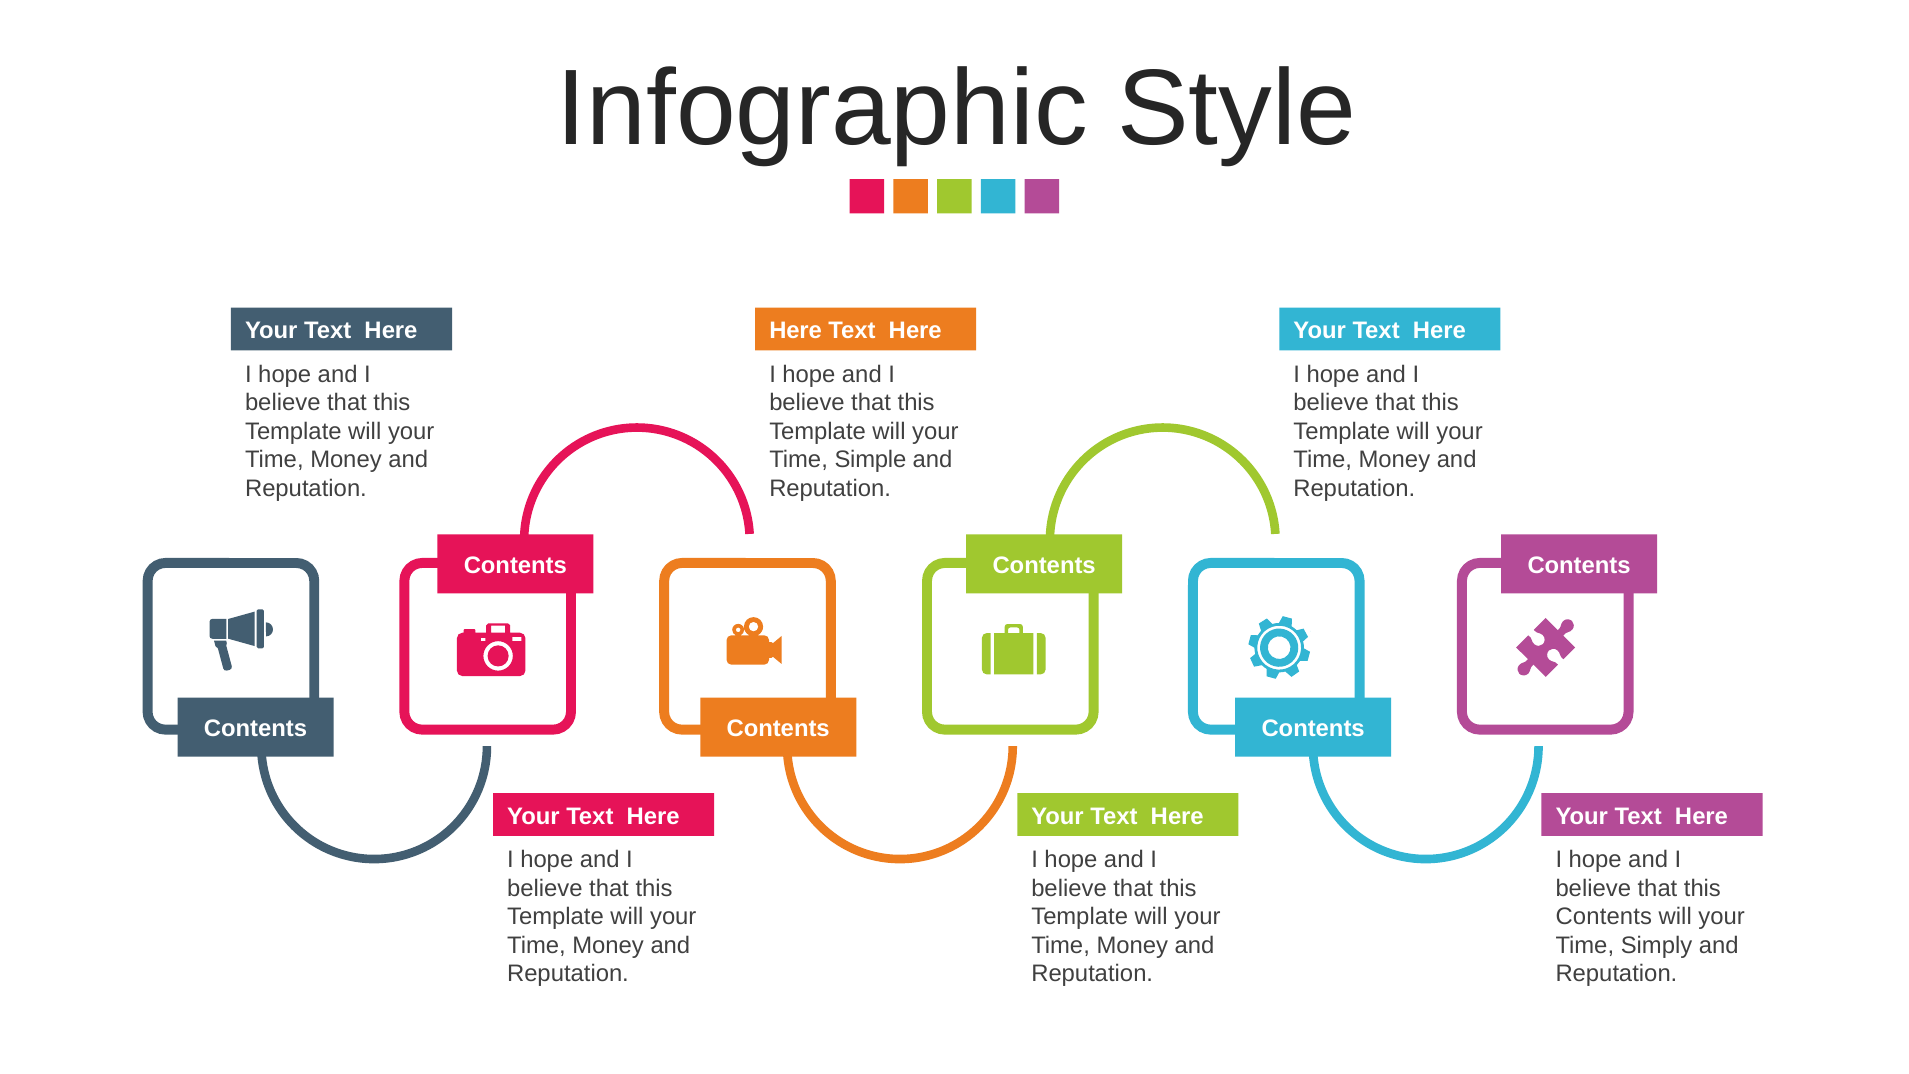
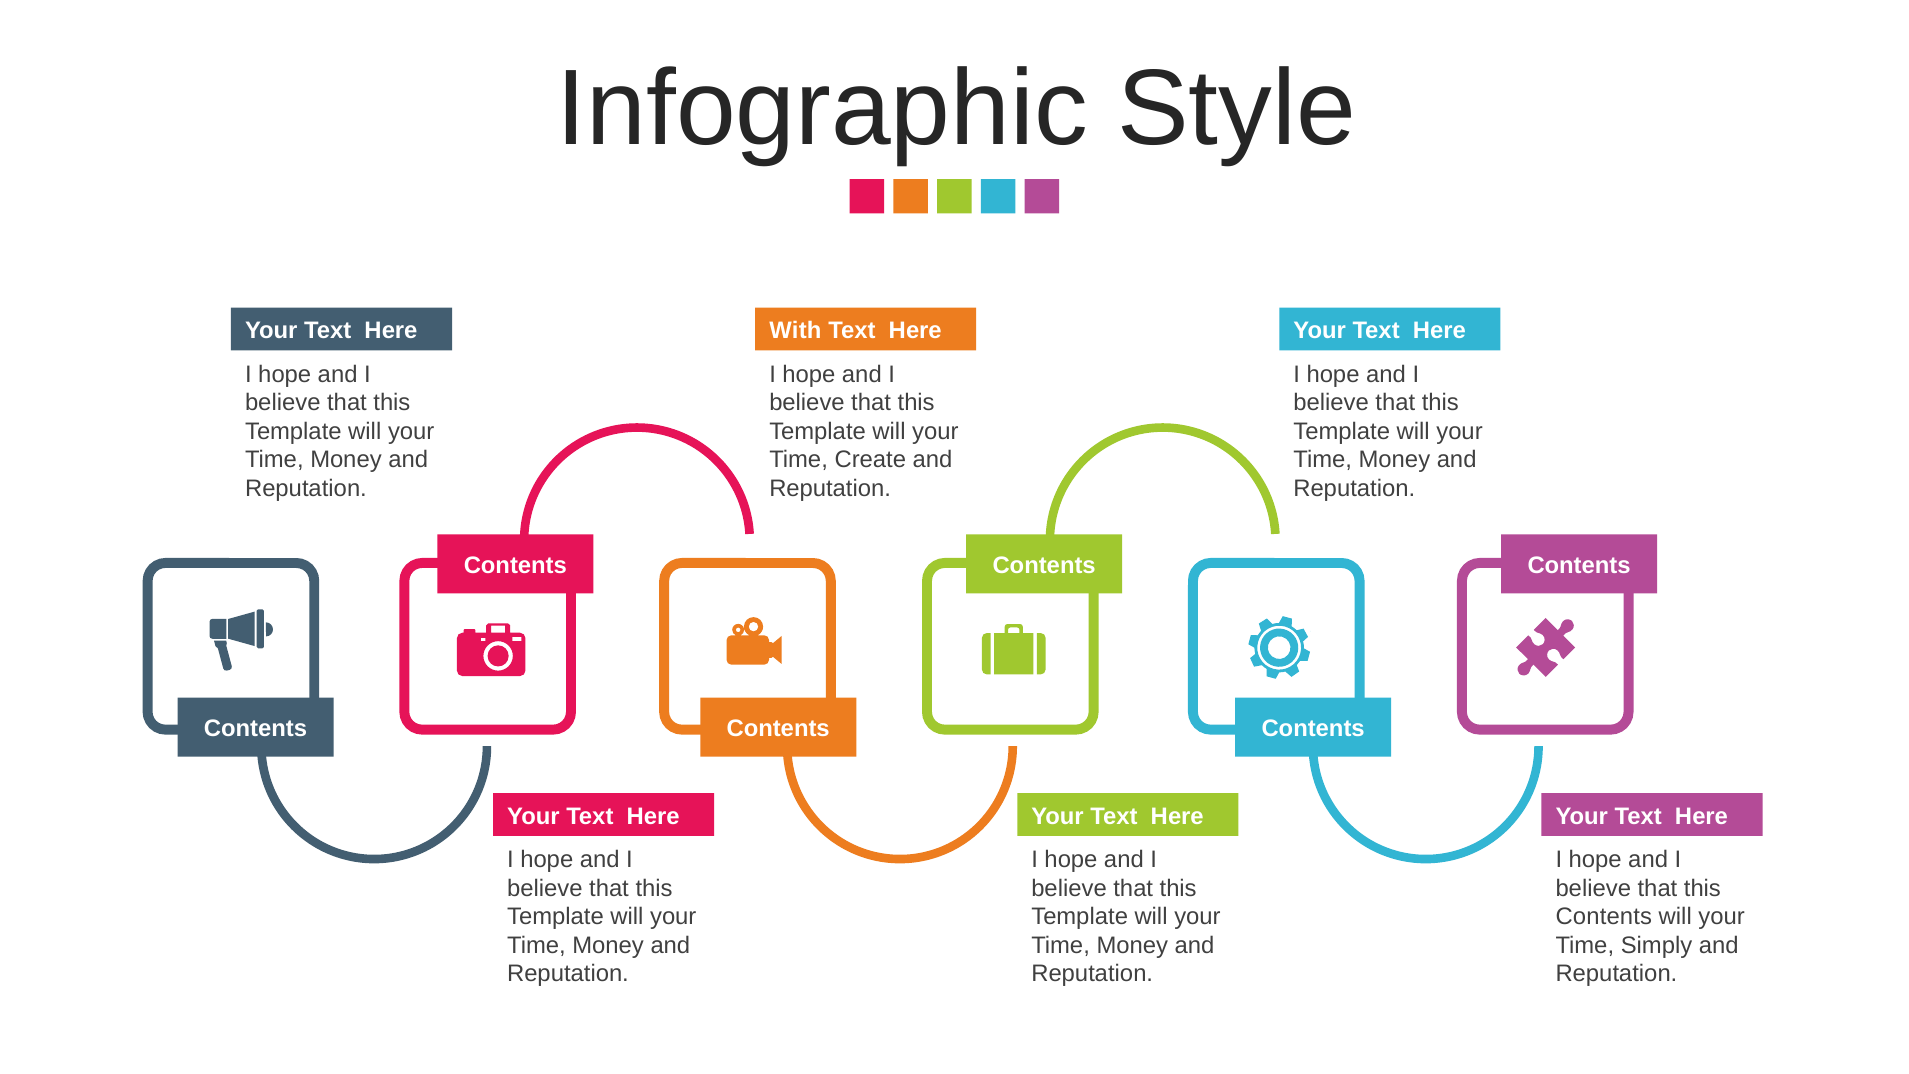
Here: Here -> With (795, 331)
Simple: Simple -> Create (870, 460)
